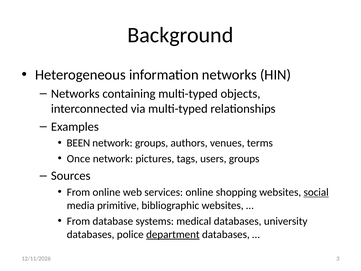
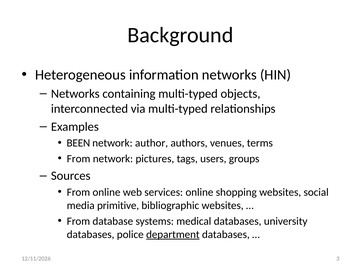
network groups: groups -> author (152, 143)
Once: Once -> From (79, 159)
social underline: present -> none (316, 192)
